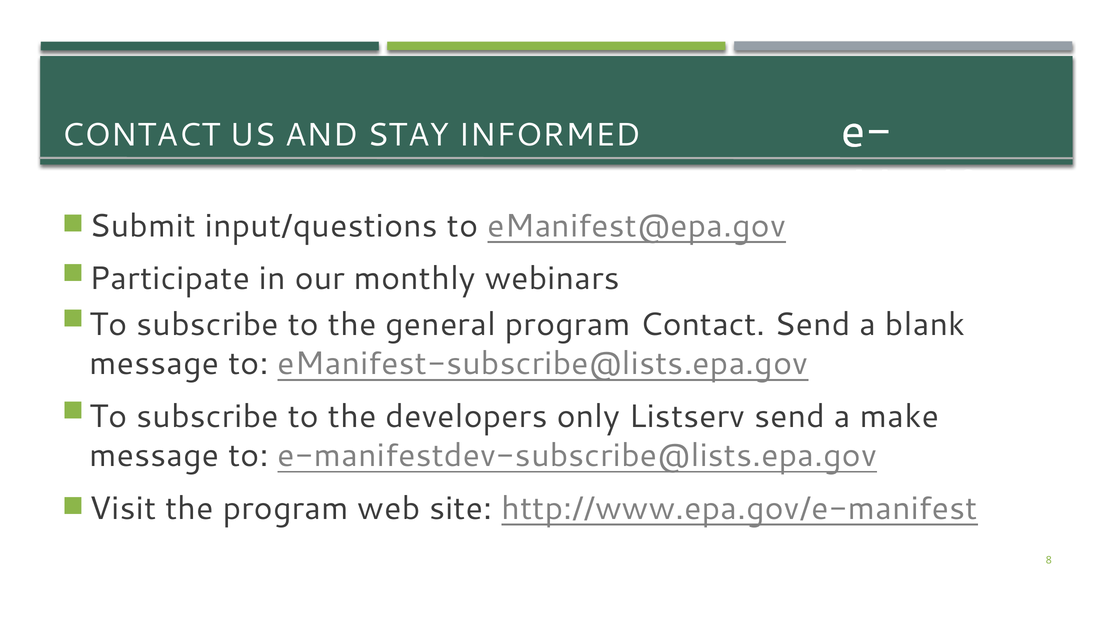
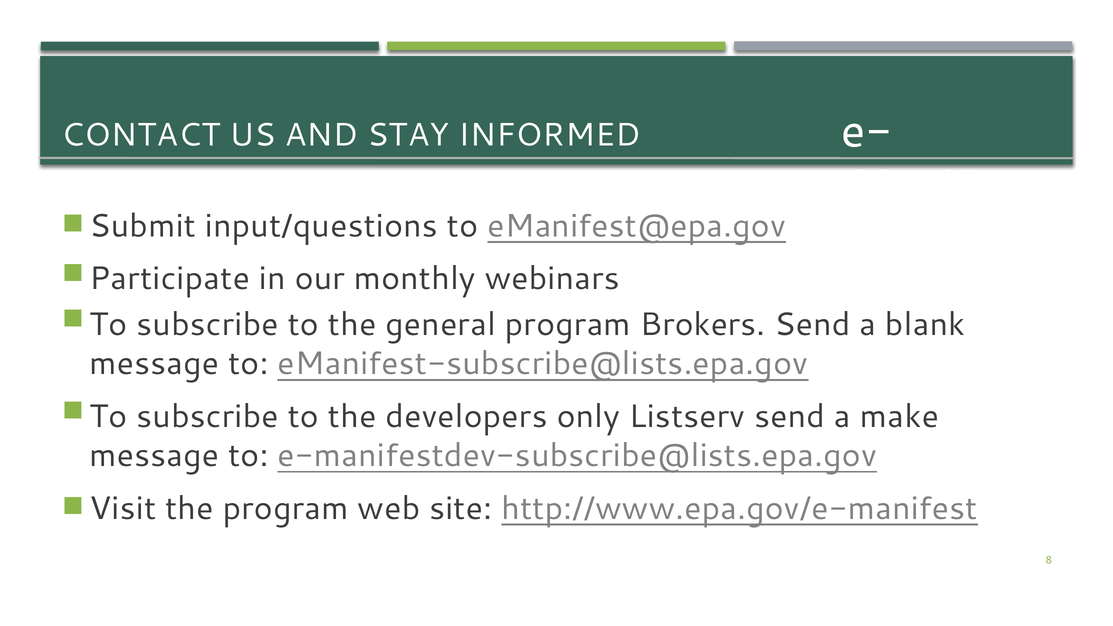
program Contact: Contact -> Brokers (703, 325)
